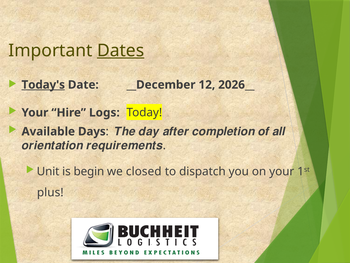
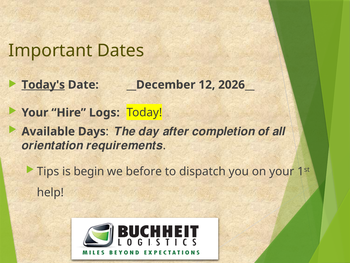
Dates underline: present -> none (121, 50)
Unit: Unit -> Tips (48, 171)
closed: closed -> before (144, 171)
plus: plus -> help (50, 192)
